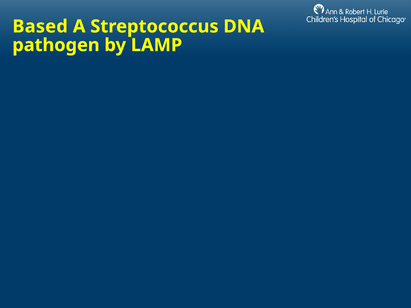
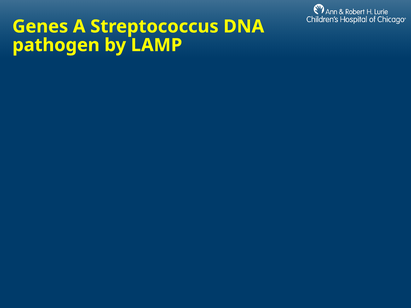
Based: Based -> Genes (40, 26)
